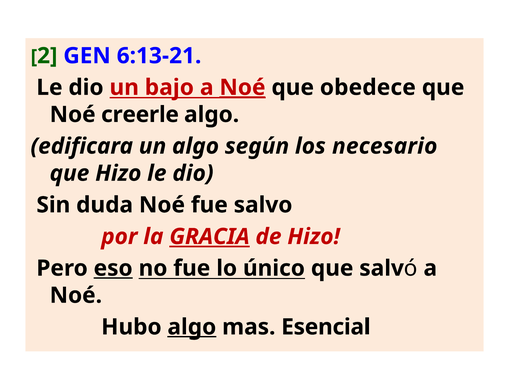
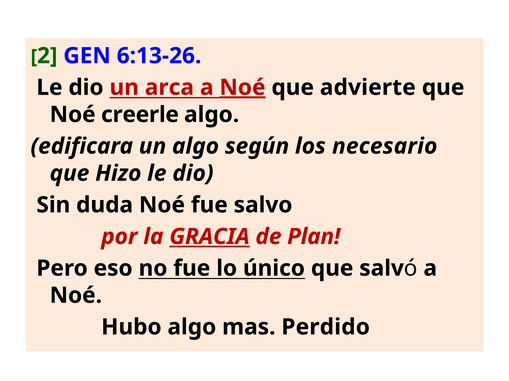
6:13-21: 6:13-21 -> 6:13-26 (159, 56)
bajo: bajo -> arca (169, 88)
obedece: obedece -> advierte (368, 88)
de Hizo: Hizo -> Plan (314, 237)
eso underline: present -> none (113, 269)
algo underline: present -> none (192, 328)
Esencial: Esencial -> Perdido (326, 328)
